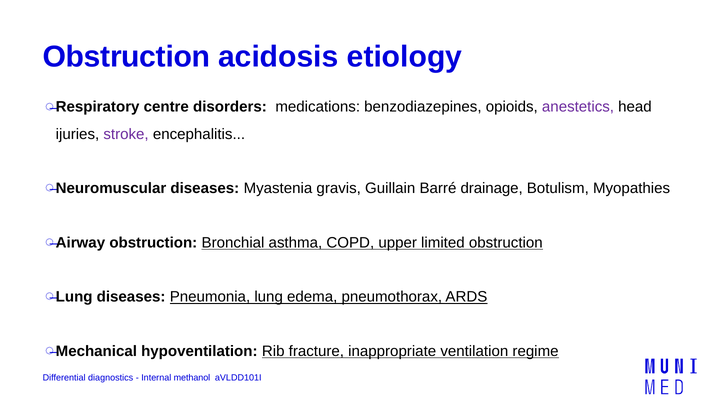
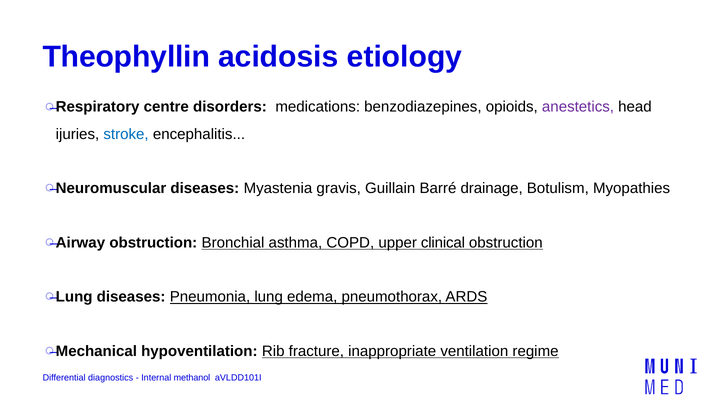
Obstruction: Obstruction -> Theophyllin (126, 57)
stroke colour: purple -> blue (126, 134)
limited: limited -> clinical (443, 242)
